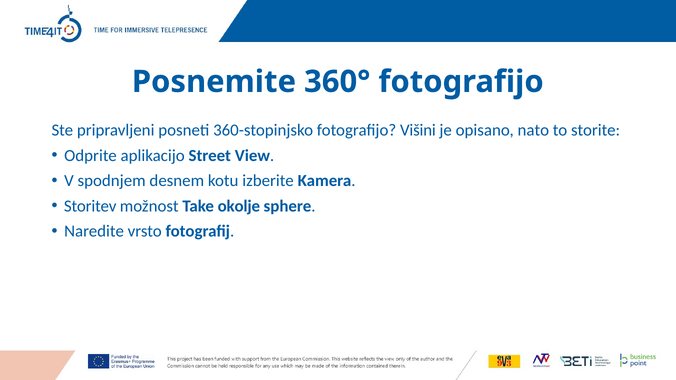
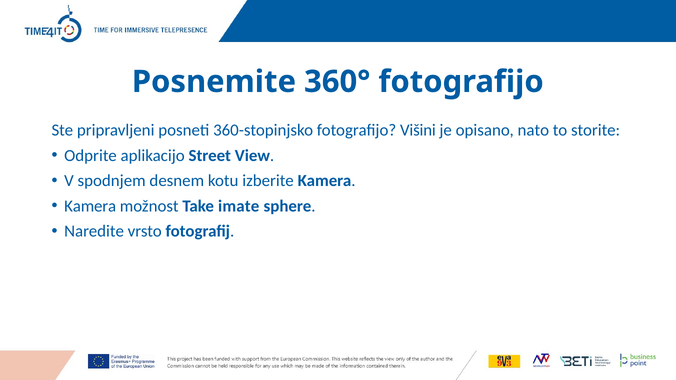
Storitev: Storitev -> Kamera (90, 206)
okolje: okolje -> imate (239, 206)
